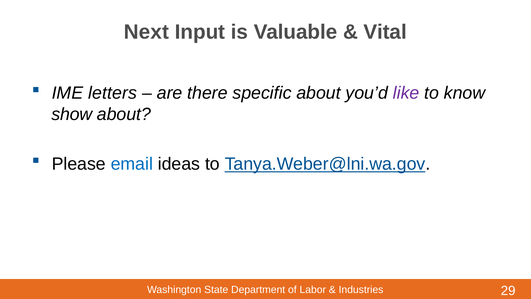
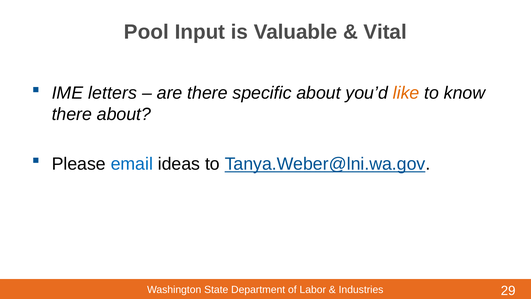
Next: Next -> Pool (146, 32)
like colour: purple -> orange (406, 93)
show: show -> there (72, 114)
